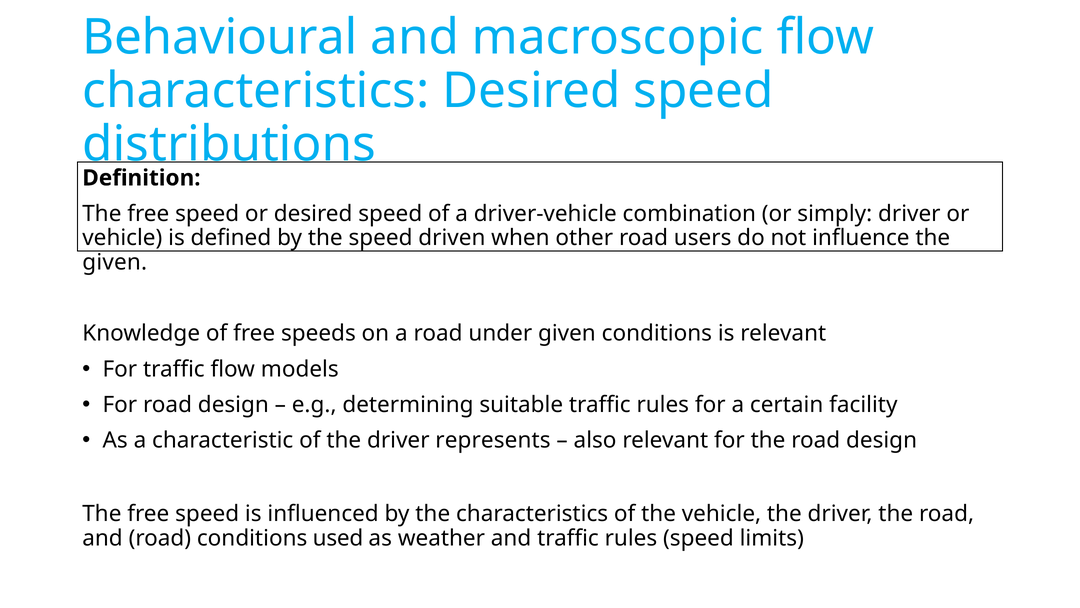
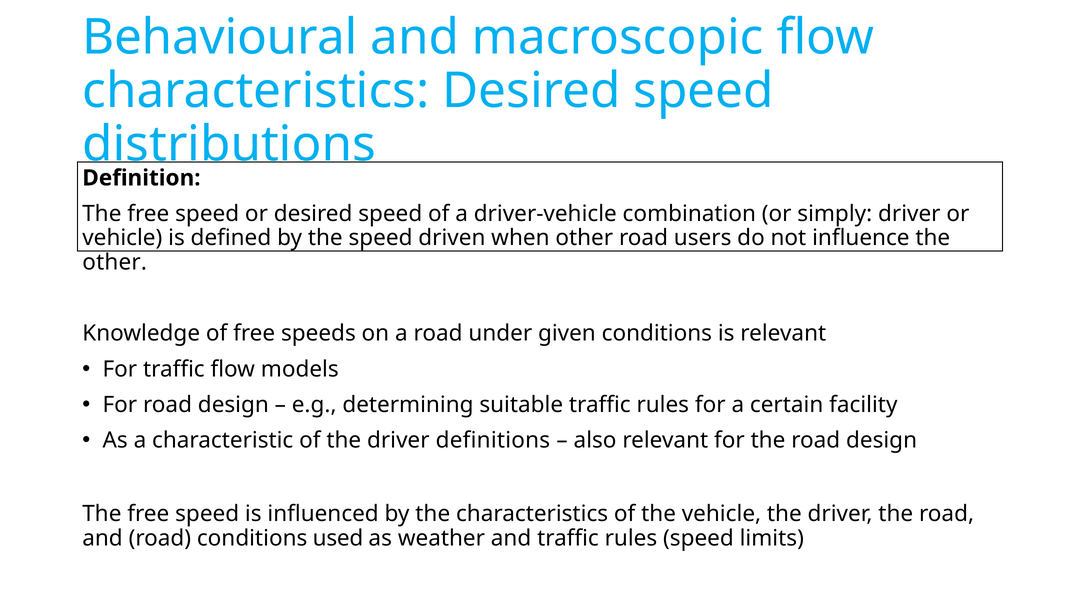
given: given -> other (115, 262)
represents: represents -> definitions (493, 440)
